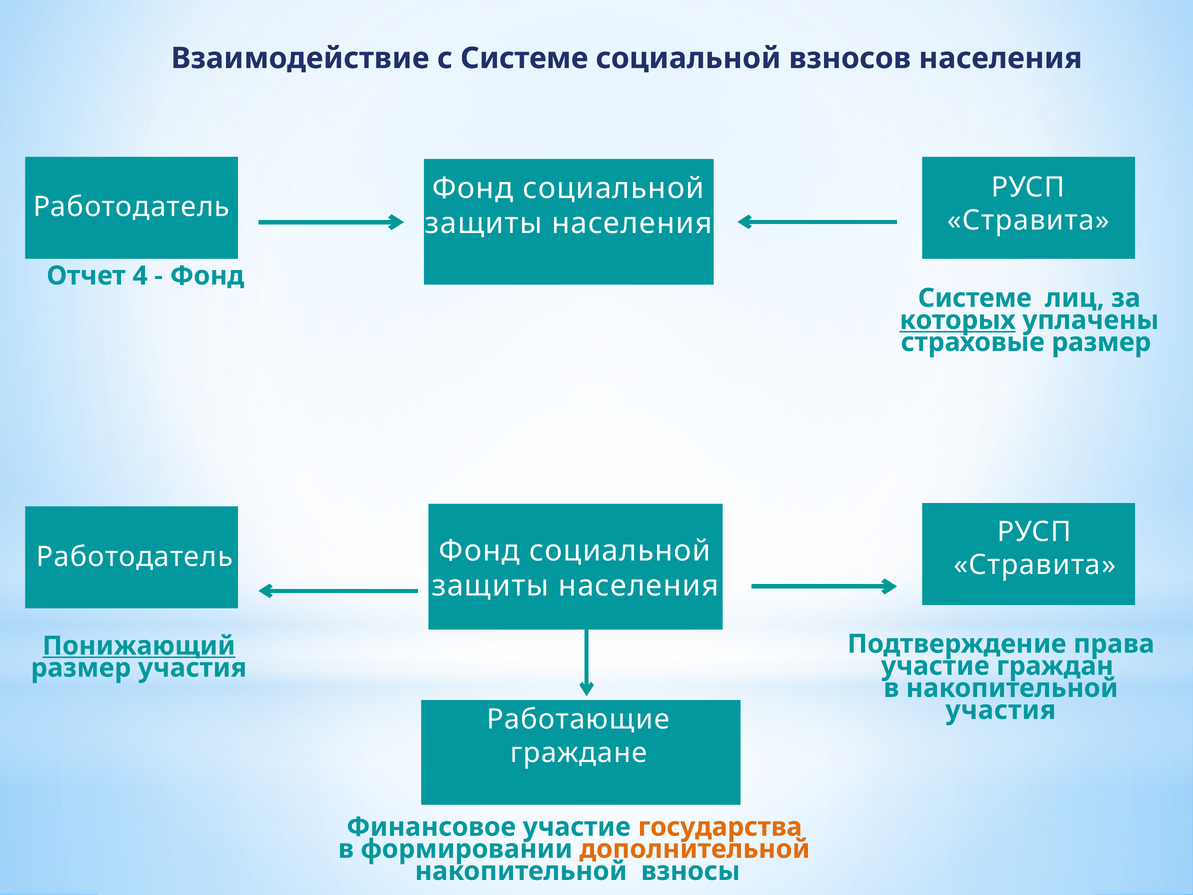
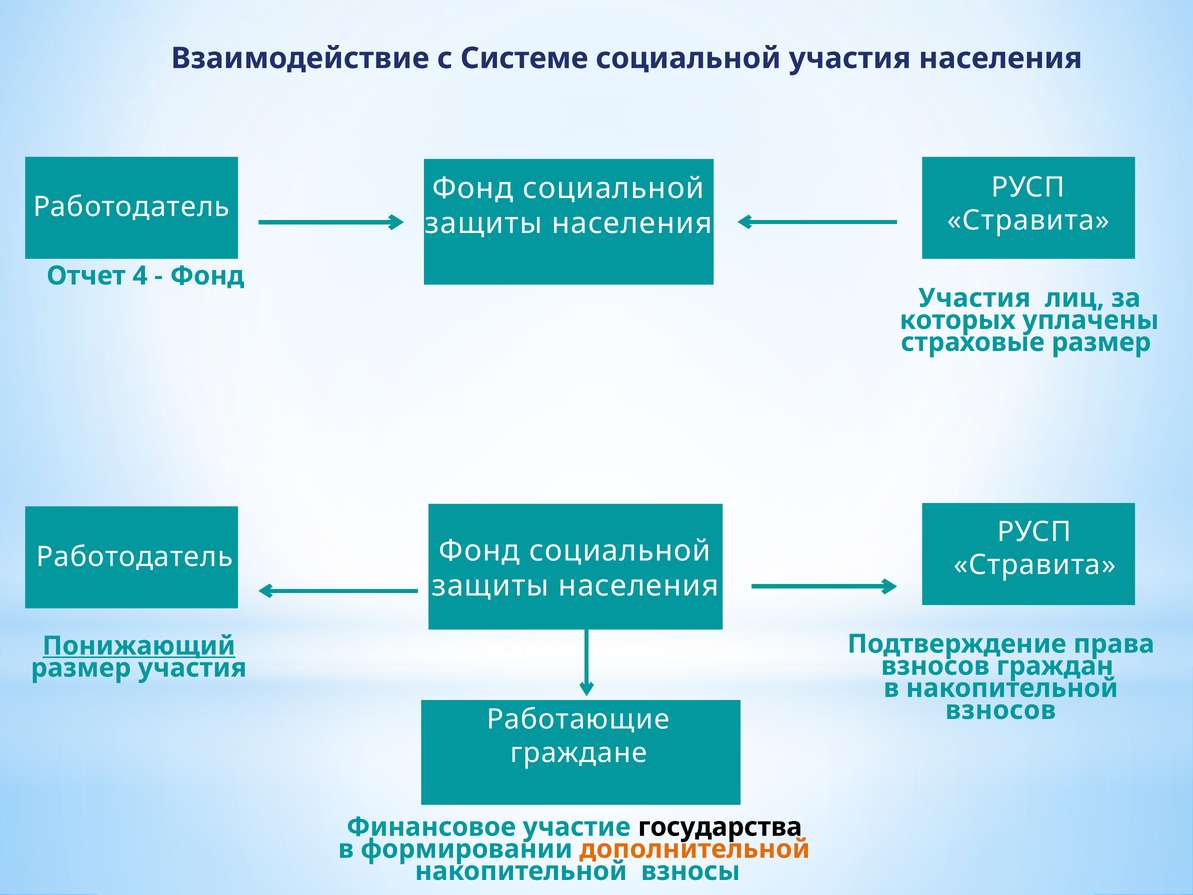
социальной взносов: взносов -> участия (850, 58)
Системе: Системе -> Участия (975, 298)
которых underline: present -> none (958, 320)
участие: участие -> взносов (935, 666)
участия: участия -> взносов (1001, 710)
государства colour: orange -> black (720, 827)
